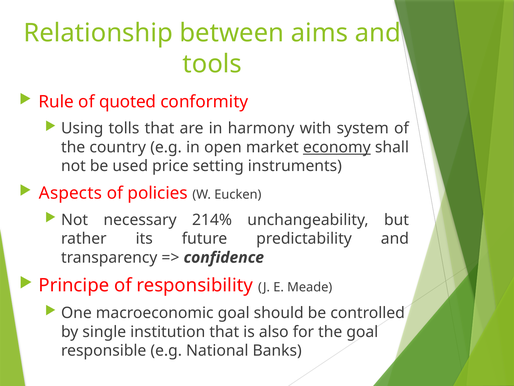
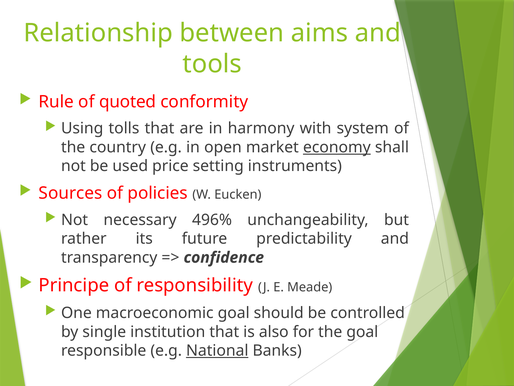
Aspects: Aspects -> Sources (70, 193)
214%: 214% -> 496% (212, 220)
National underline: none -> present (217, 350)
